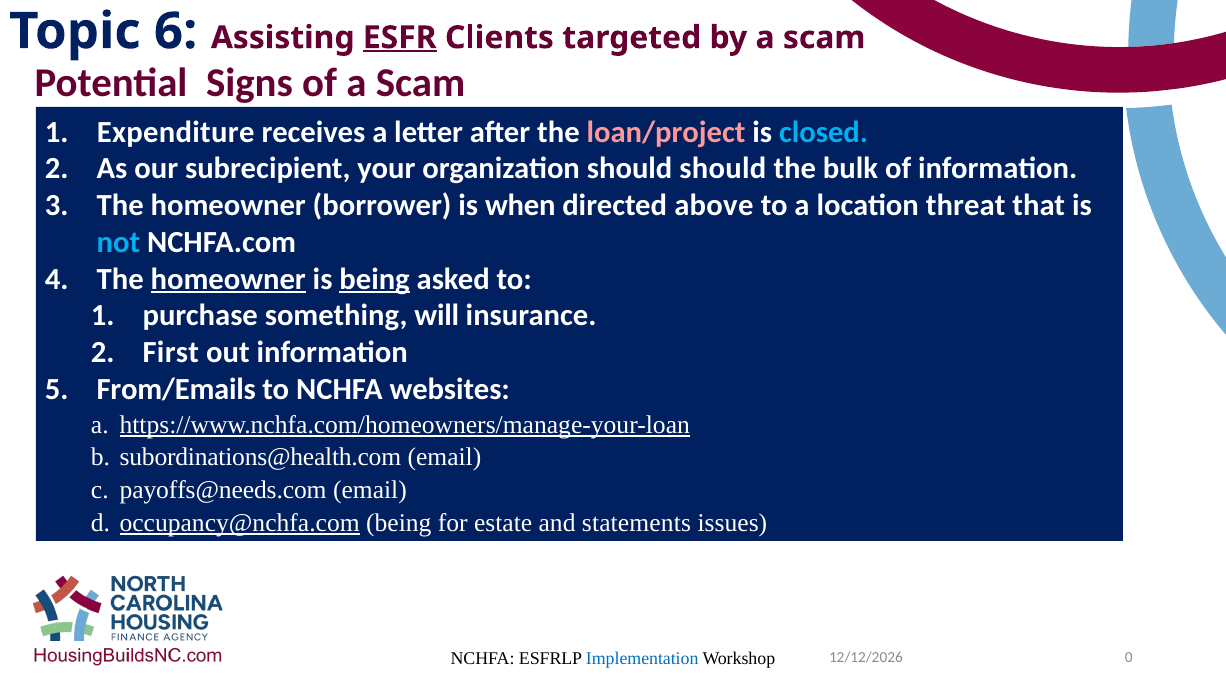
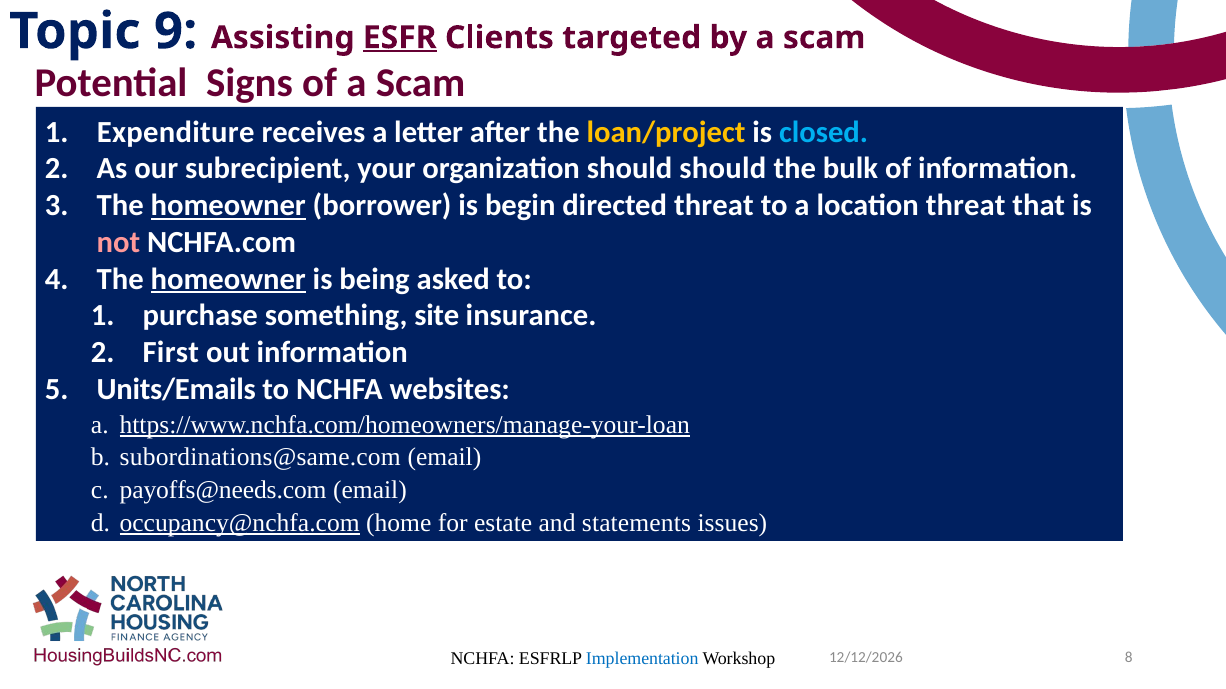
6: 6 -> 9 (176, 31)
loan/project colour: pink -> yellow (666, 132)
homeowner underline: none -> present (228, 206)
when: when -> begin (520, 206)
directed above: above -> threat (714, 206)
not colour: light blue -> pink (118, 242)
being underline: present -> none (375, 279)
will: will -> site (437, 316)
From/Emails: From/Emails -> Units/Emails (176, 390)
subordinations@health.com: subordinations@health.com -> subordinations@same.com (260, 458)
occupancy@nchfa.com being: being -> home (399, 523)
0: 0 -> 8 (1129, 658)
